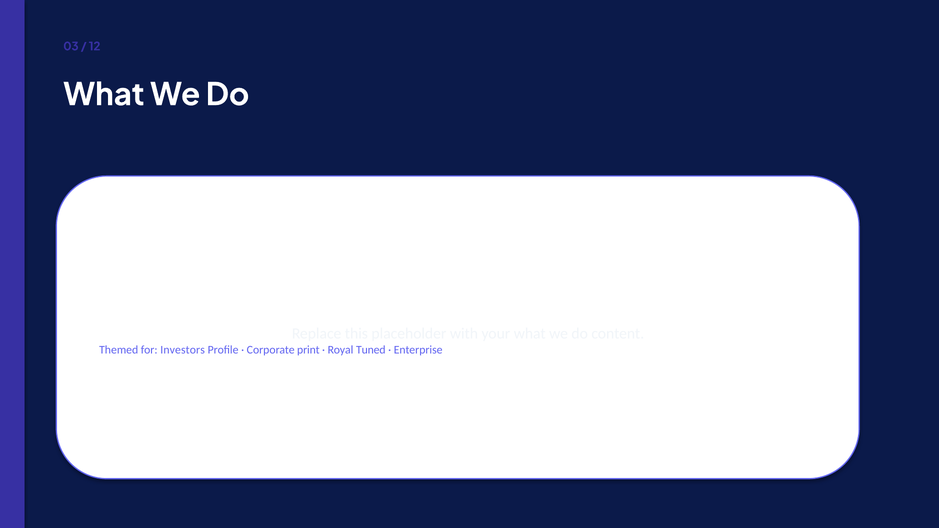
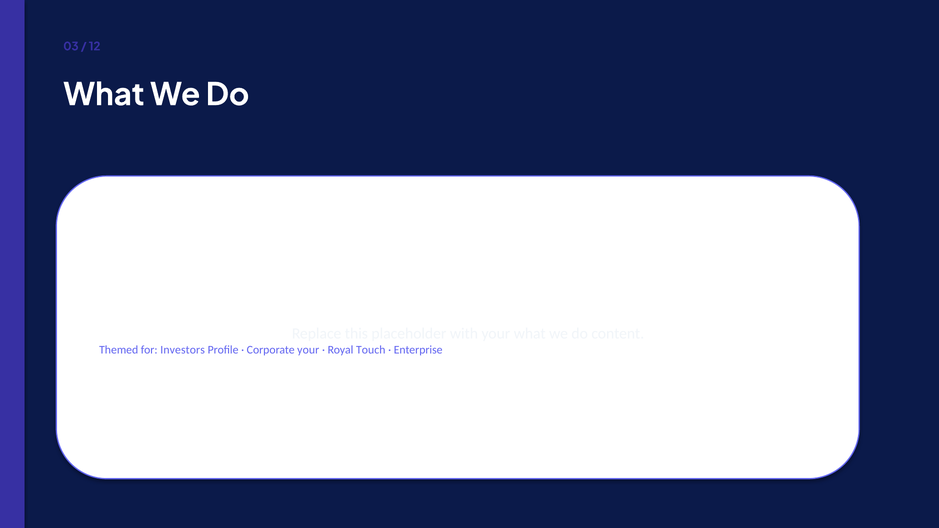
Corporate print: print -> your (308, 350)
Tuned: Tuned -> Touch (371, 350)
